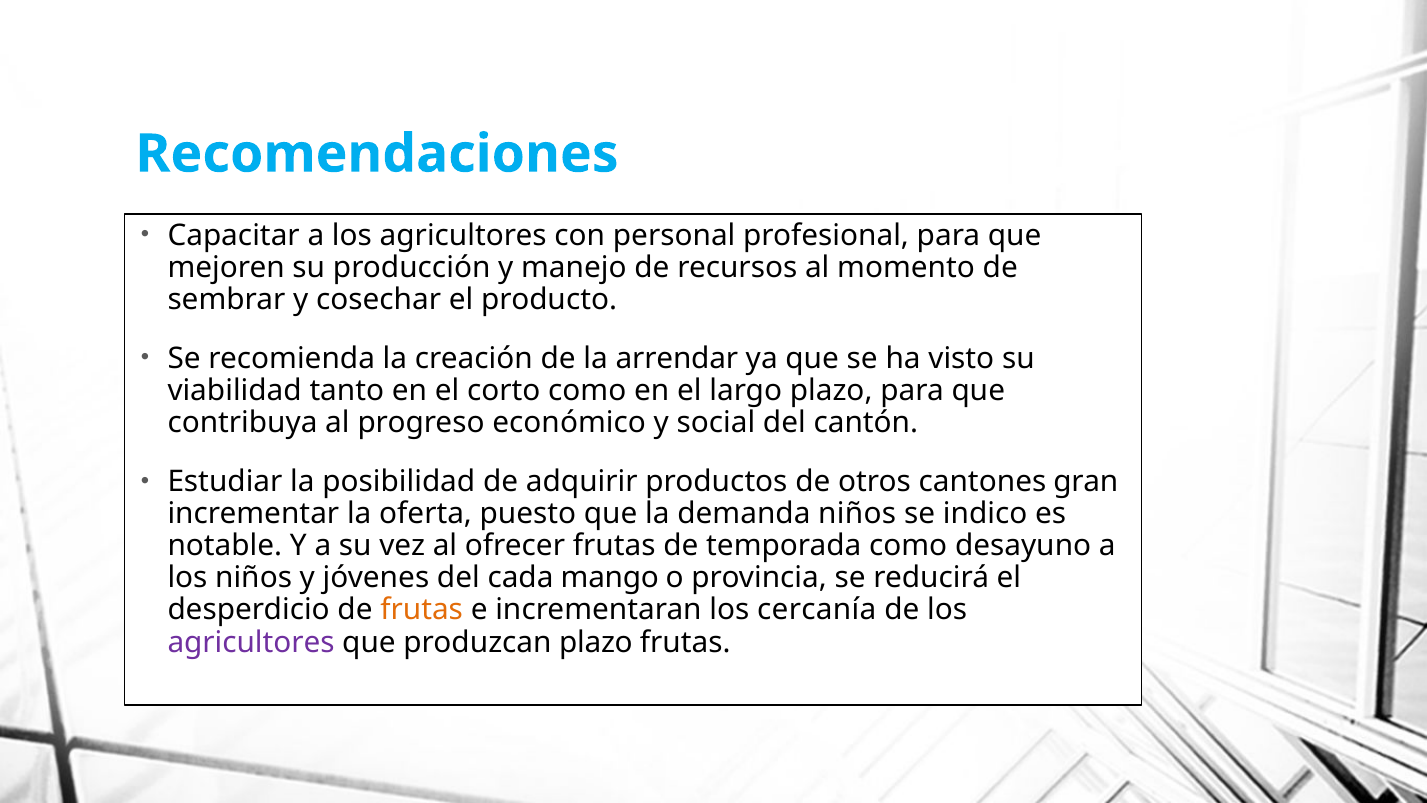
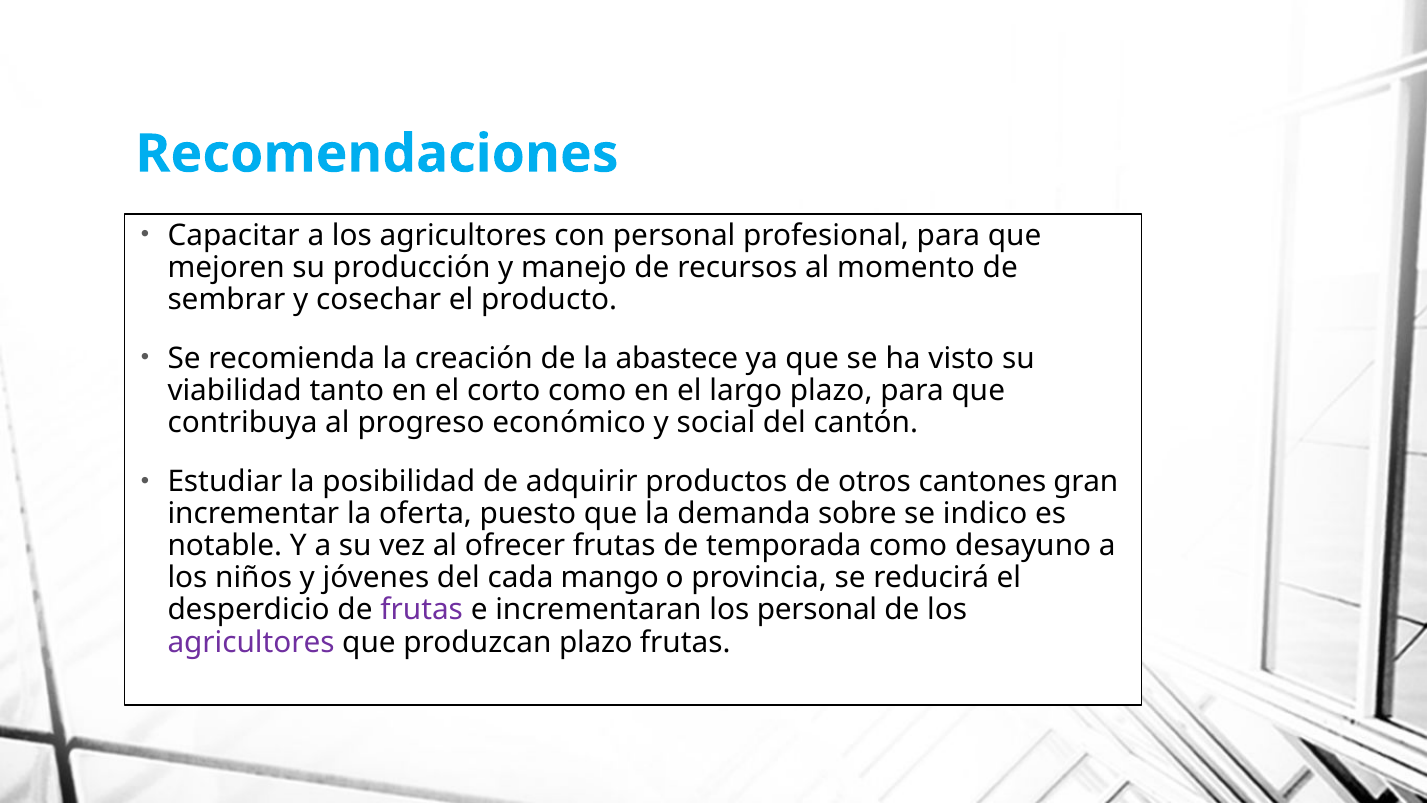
arrendar: arrendar -> abastece (677, 358)
demanda niños: niños -> sobre (857, 514)
frutas colour: orange -> purple (422, 610)
los cercanía: cercanía -> personal (817, 610)
